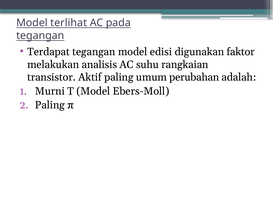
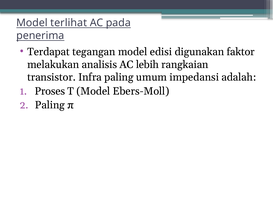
tegangan: tegangan -> penerima (40, 36)
suhu: suhu -> lebih (147, 64)
Aktif: Aktif -> Infra (90, 77)
perubahan: perubahan -> impedansi (194, 77)
Murni: Murni -> Proses (50, 91)
